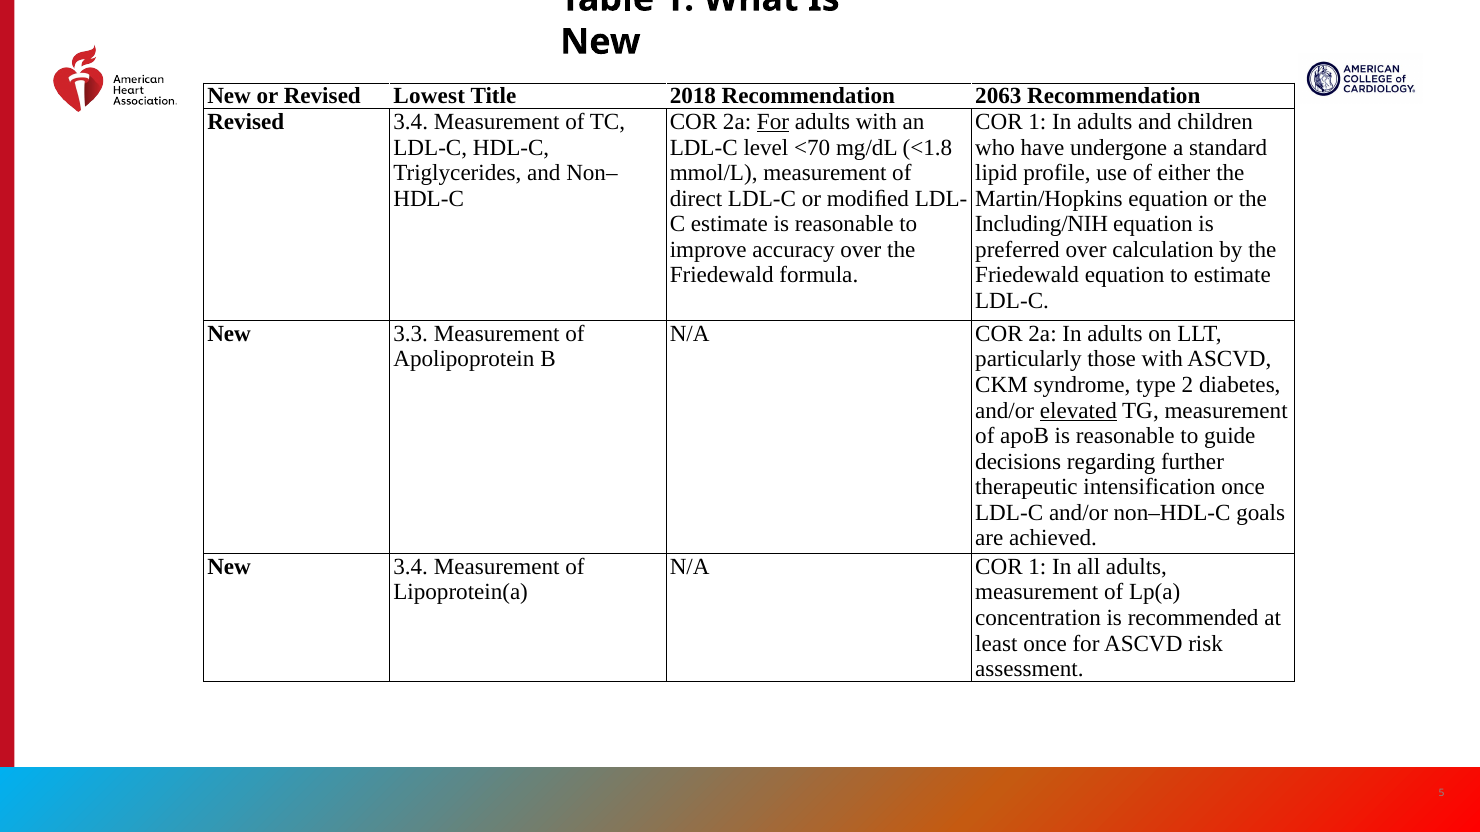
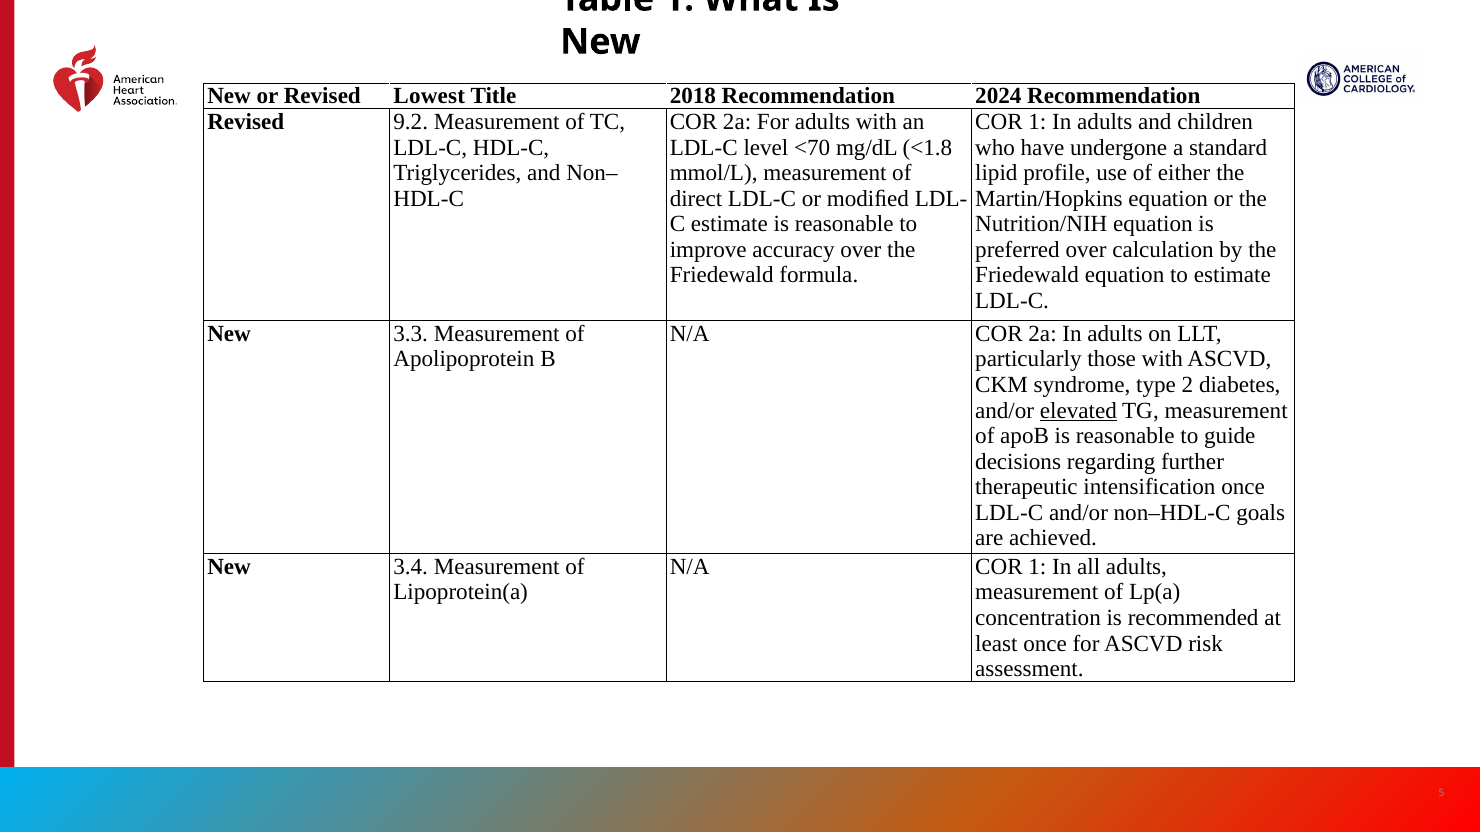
2063: 2063 -> 2024 (998, 96)
Revised 3.4: 3.4 -> 9.2 (411, 122)
For underline: present -> none (773, 122)
Including/NIH: Including/NIH -> Nutrition/NIH (1041, 224)
